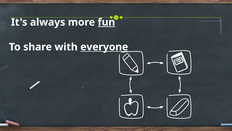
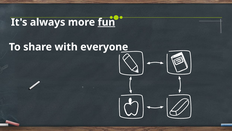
everyone underline: present -> none (104, 47)
